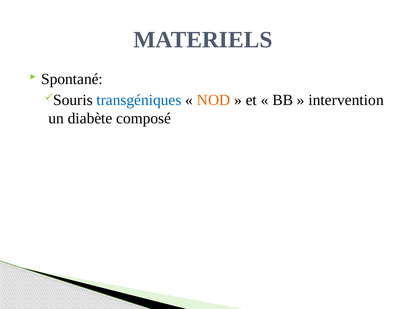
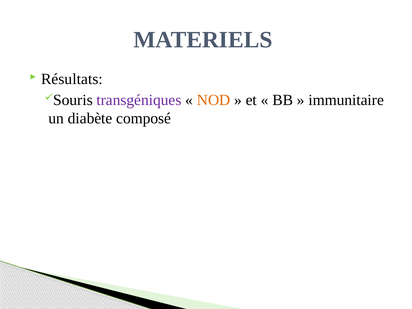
Spontané: Spontané -> Résultats (72, 79)
transgéniques colour: blue -> purple (139, 100)
intervention: intervention -> immunitaire (346, 100)
